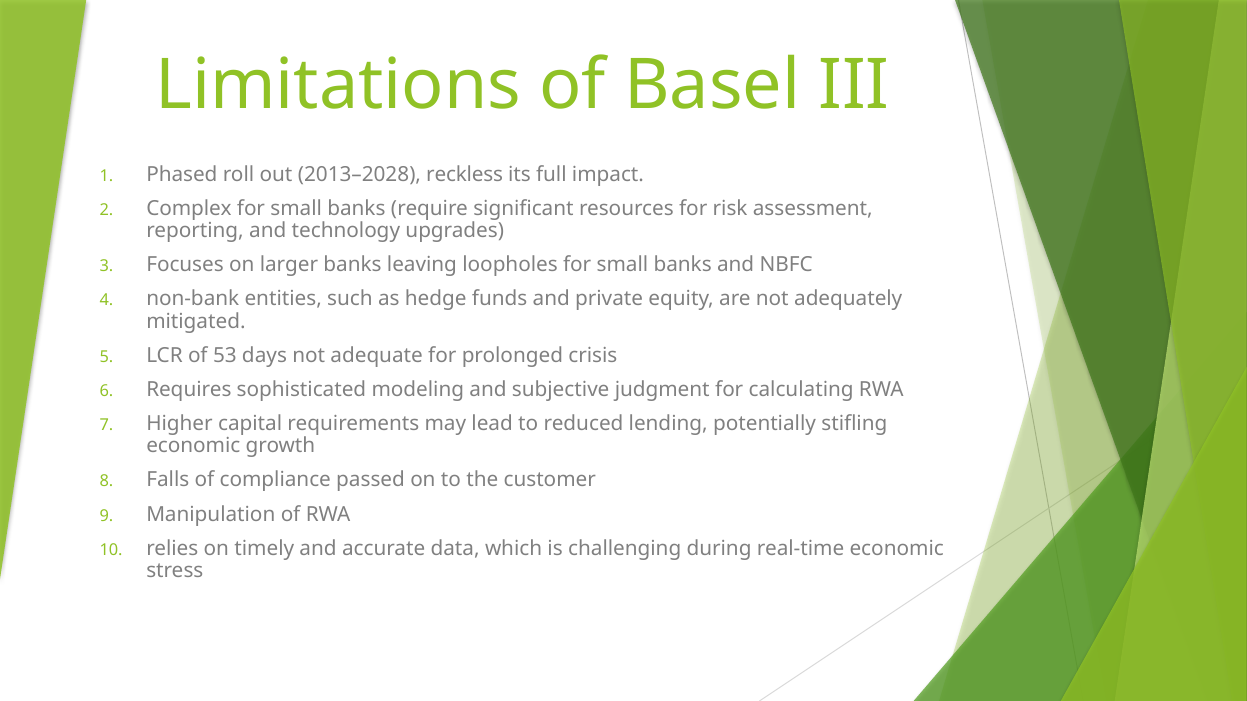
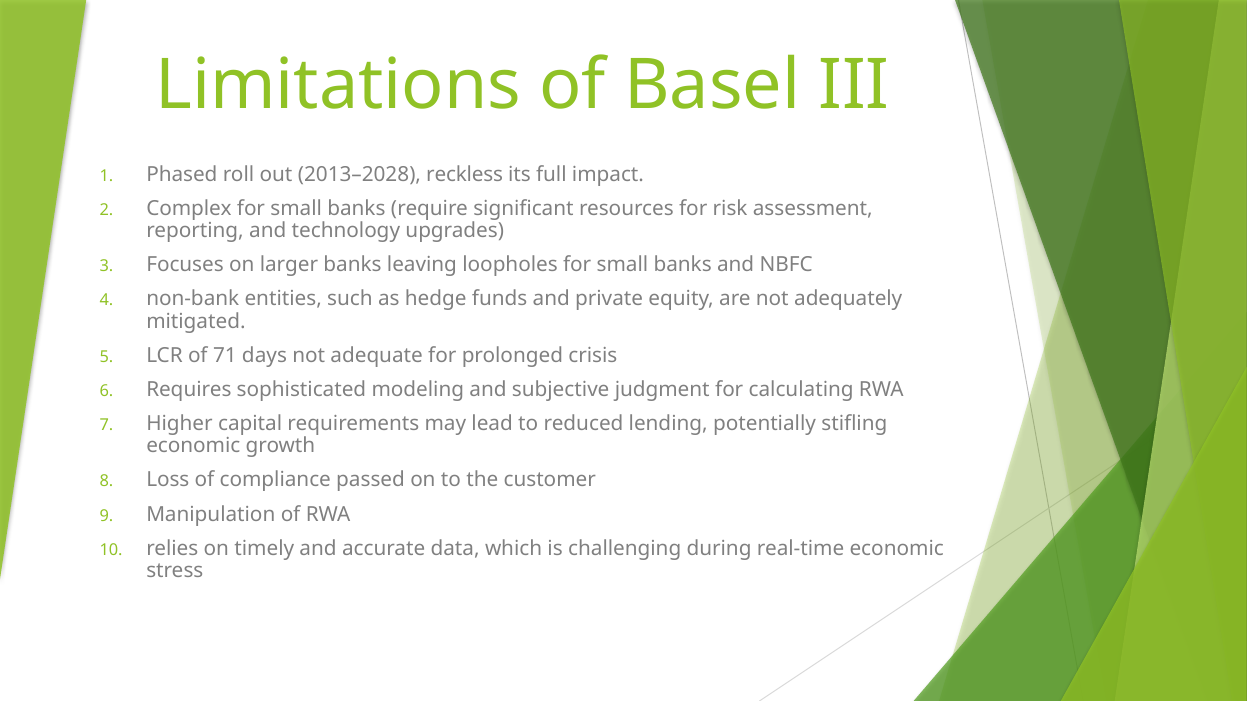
53: 53 -> 71 (225, 356)
Falls: Falls -> Loss (168, 480)
